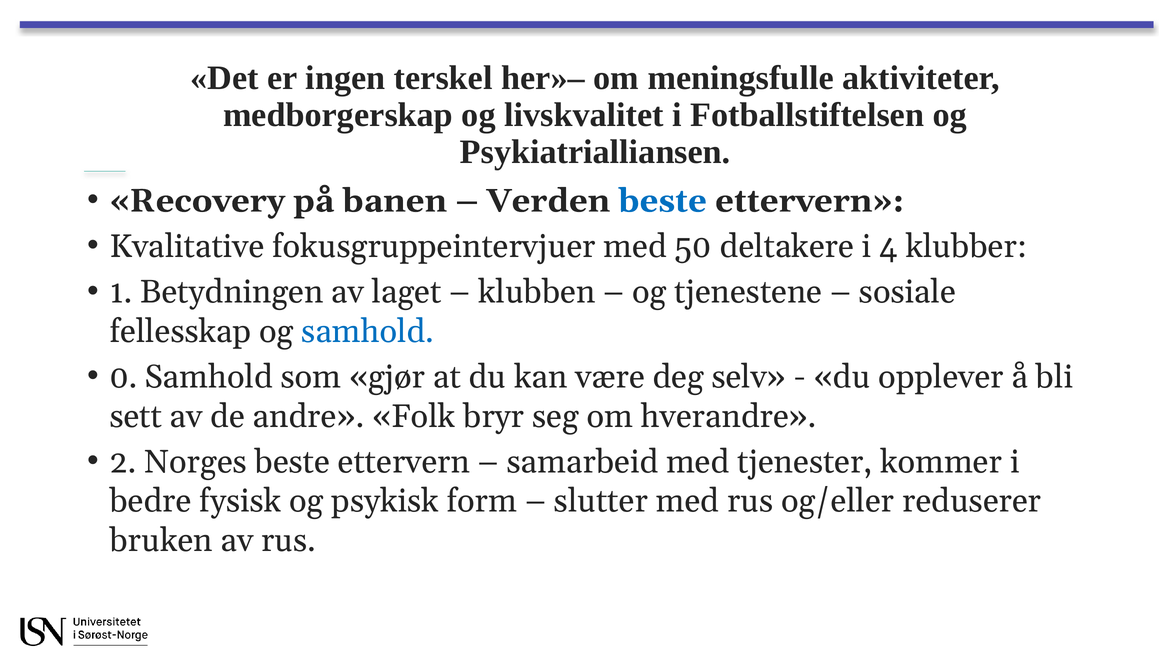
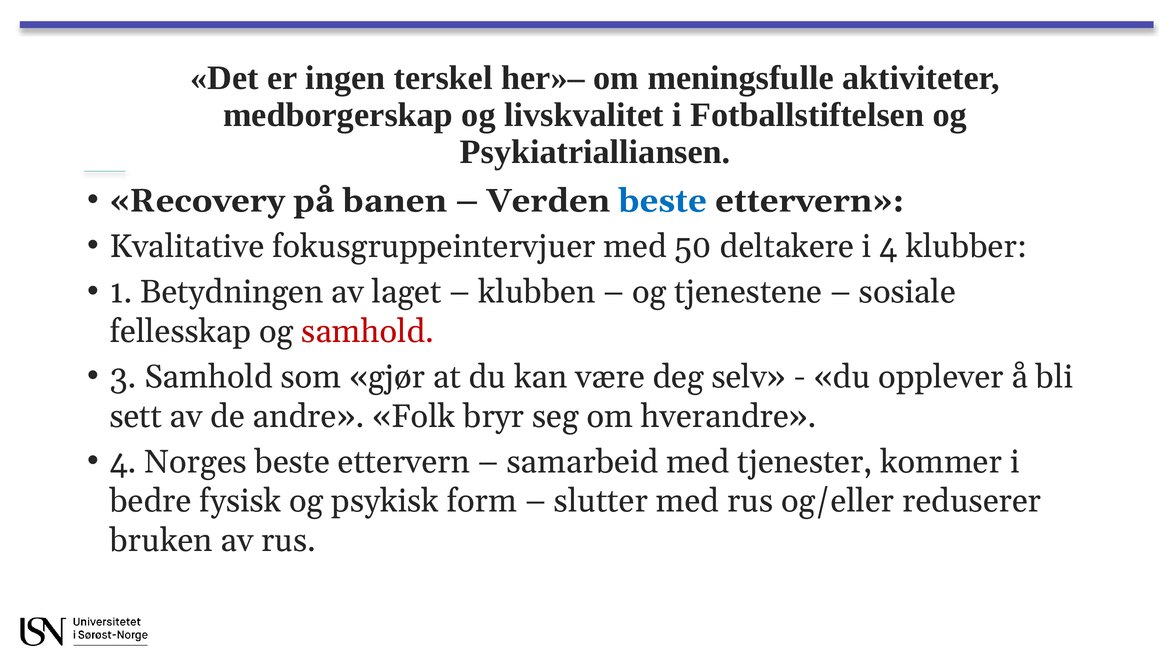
samhold colour: blue -> red (368, 332)
0: 0 -> 3 (123, 377)
2: 2 -> 4 (123, 462)
